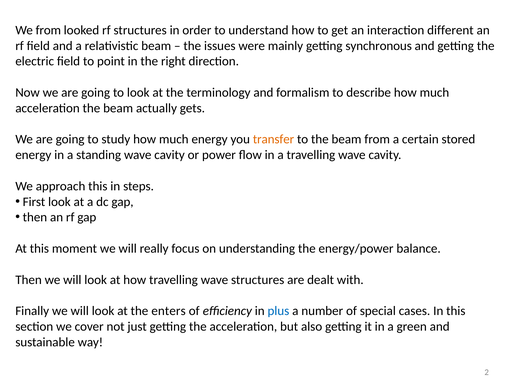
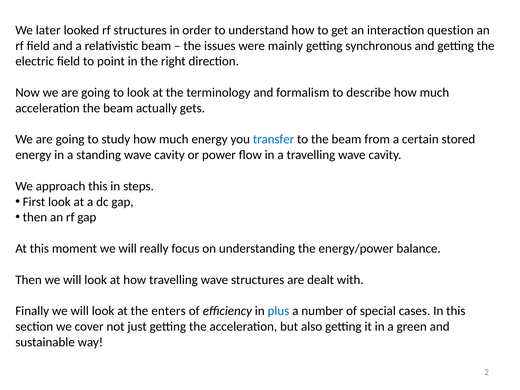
We from: from -> later (48, 30)
different: different -> question (450, 30)
transfer colour: orange -> blue (274, 139)
